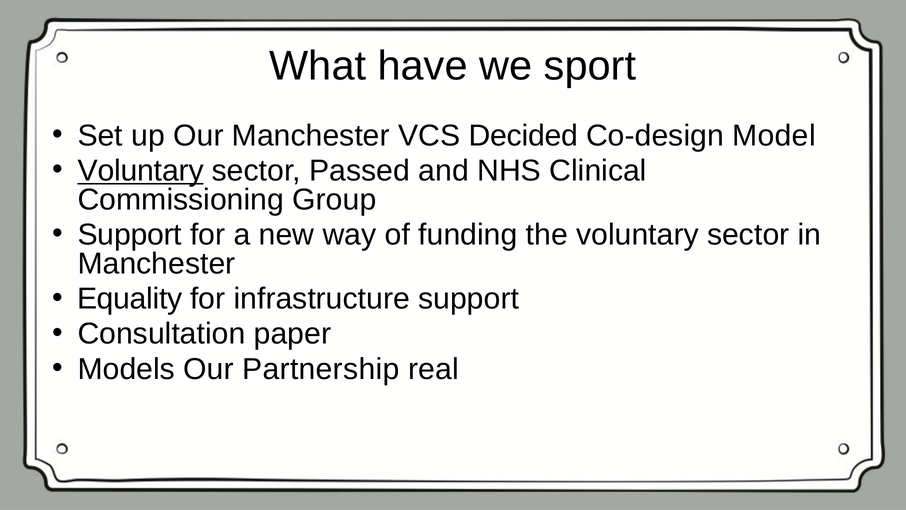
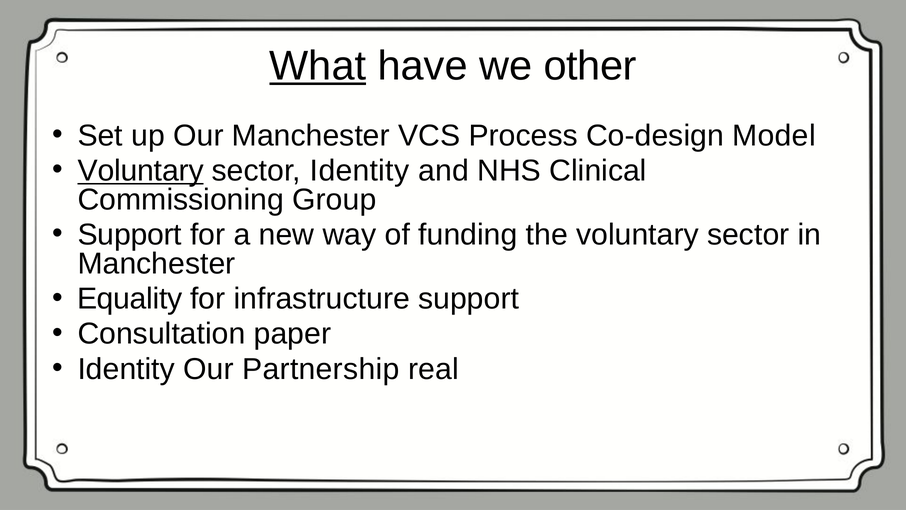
What underline: none -> present (318, 66)
sport: sport -> other (590, 66)
Decided: Decided -> Process (523, 136)
sector Passed: Passed -> Identity (360, 171)
Models: Models -> Identity (126, 369)
